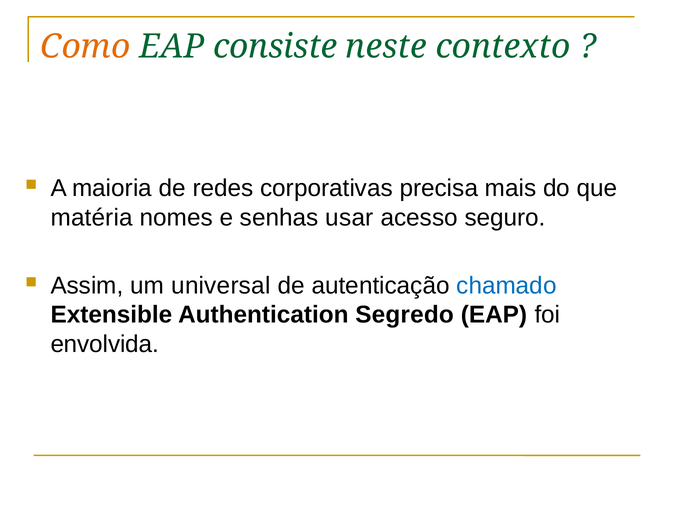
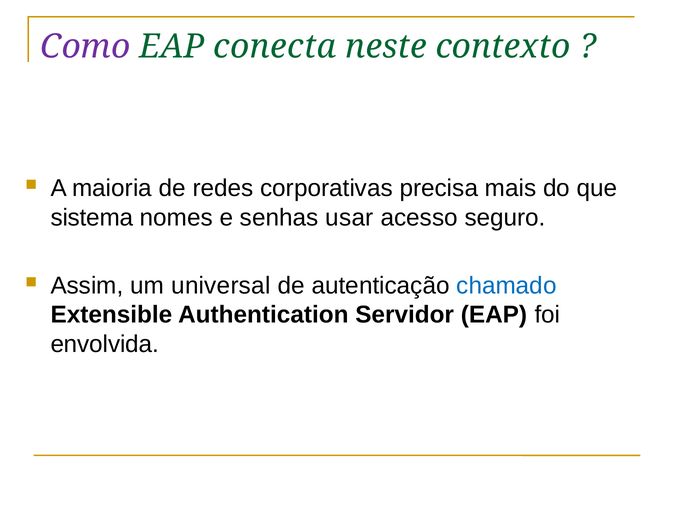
Como colour: orange -> purple (85, 46)
consiste: consiste -> conecta (275, 46)
matéria: matéria -> sistema (92, 217)
Segredo: Segredo -> Servidor (405, 315)
